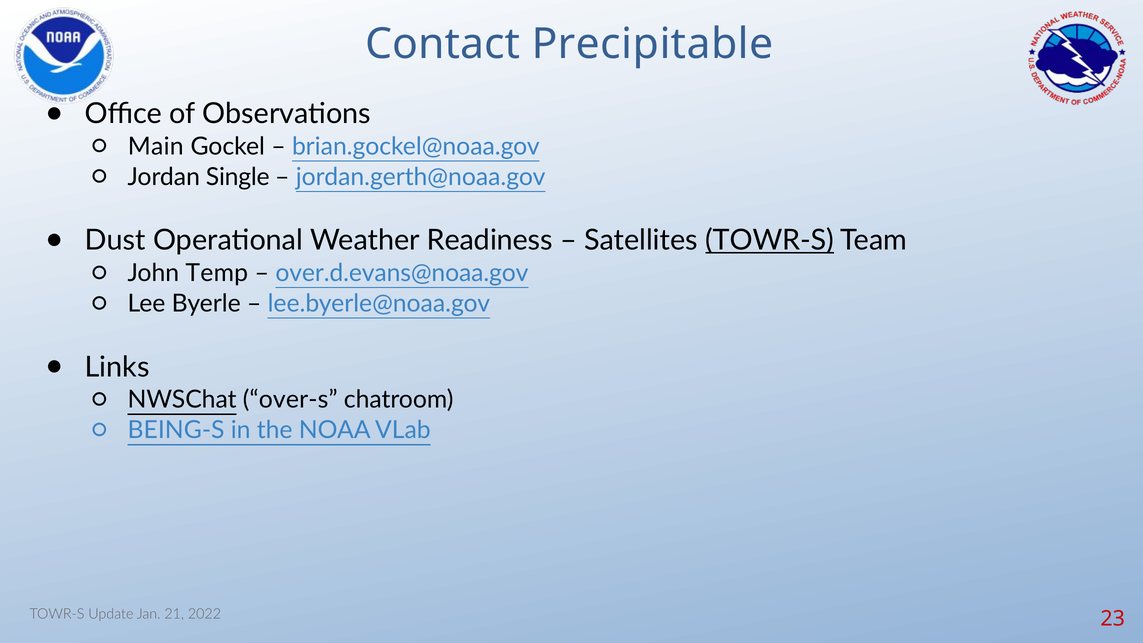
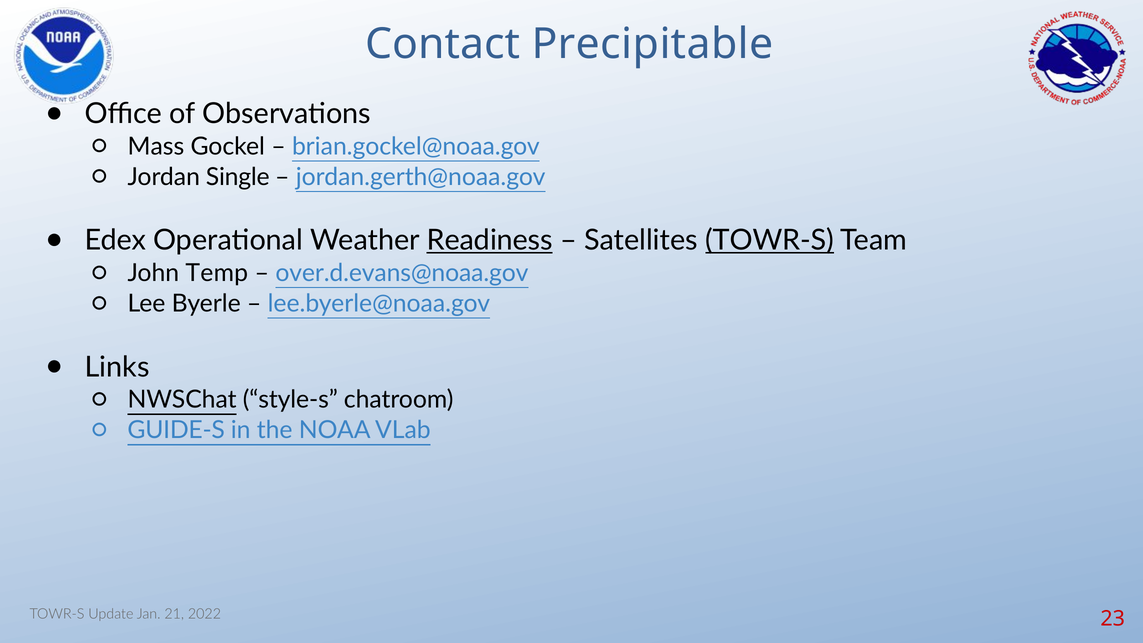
Main: Main -> Mass (156, 146)
Dust: Dust -> Edex (115, 240)
Readiness underline: none -> present (490, 240)
over-s: over-s -> style-s (290, 400)
BEING-S: BEING-S -> GUIDE-S (176, 430)
